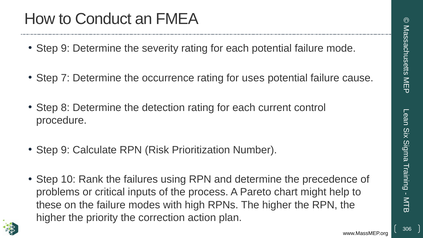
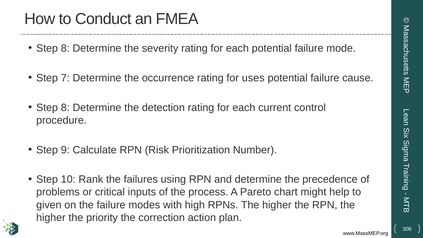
9: 9 -> 8 (65, 48)
these: these -> given (49, 205)
